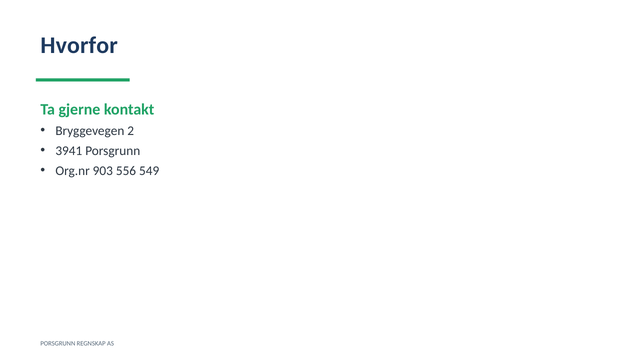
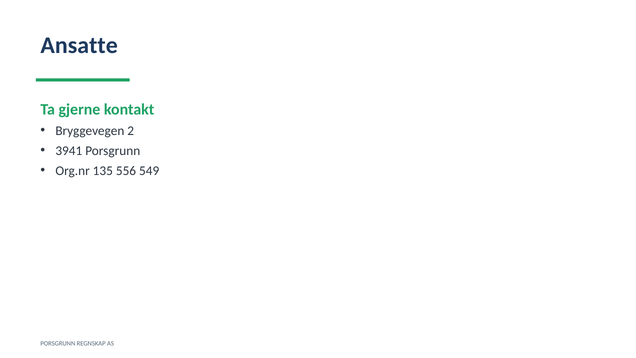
Hvorfor: Hvorfor -> Ansatte (79, 45)
903: 903 -> 135 (103, 171)
